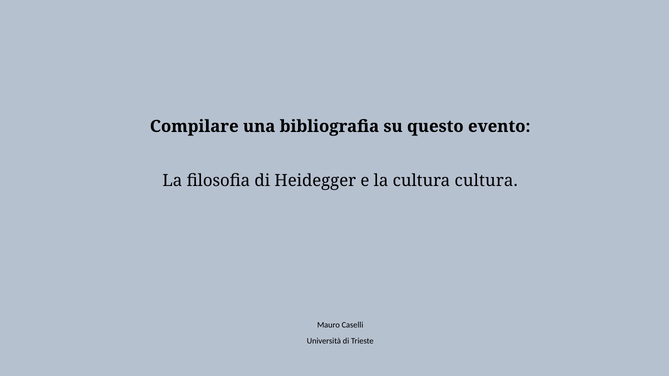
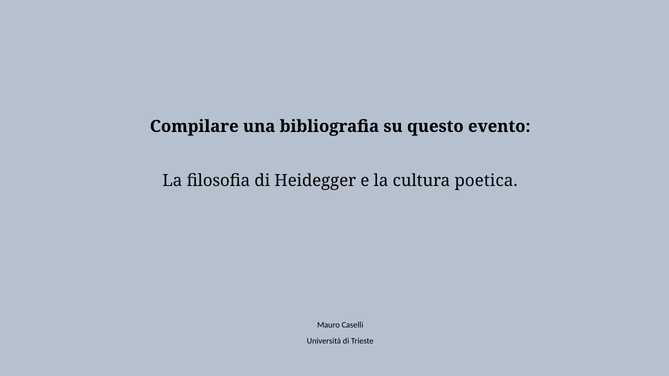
cultura cultura: cultura -> poetica (486, 181)
